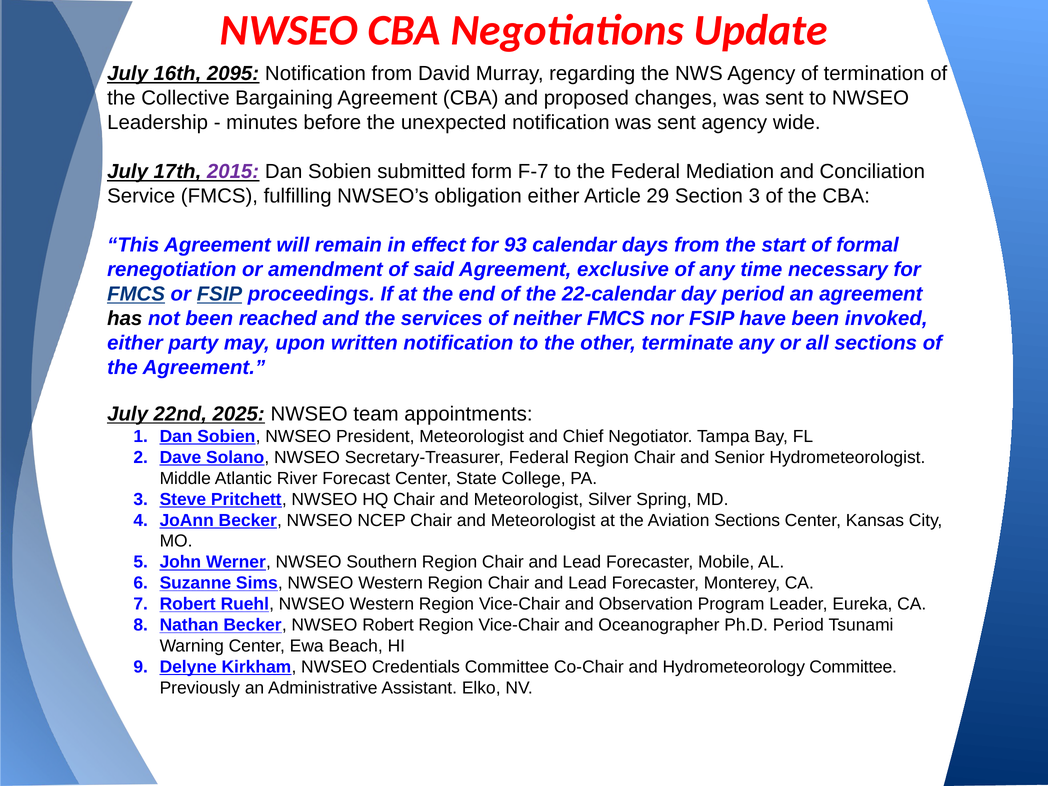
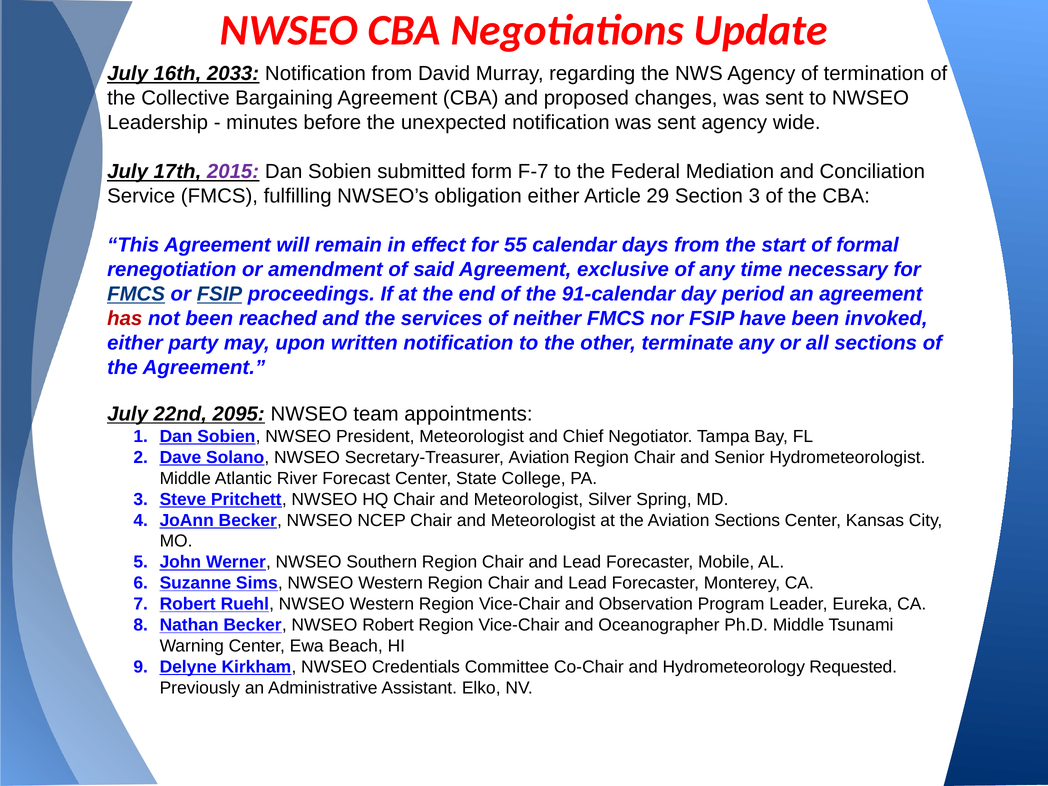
2095: 2095 -> 2033 (233, 74)
93: 93 -> 55 (515, 245)
22-calendar: 22-calendar -> 91-calendar (619, 294)
has colour: black -> red (125, 318)
2025: 2025 -> 2095 (239, 414)
Secretary-Treasurer Federal: Federal -> Aviation (539, 457)
Ph.D Period: Period -> Middle (798, 625)
Hydrometeorology Committee: Committee -> Requested (853, 667)
